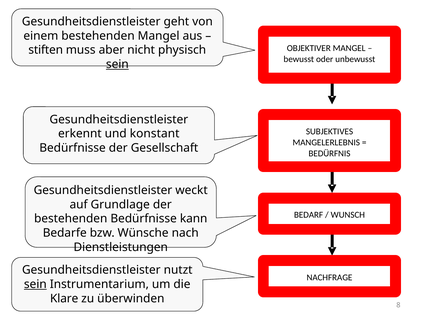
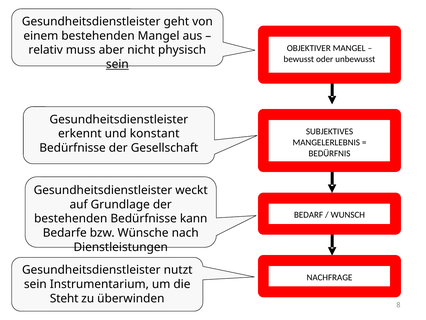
stiften: stiften -> relativ (46, 50)
sein underline: present -> none (35, 284)
Klare: Klare -> Steht (64, 298)
